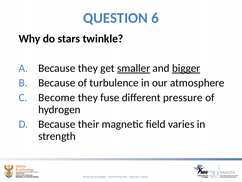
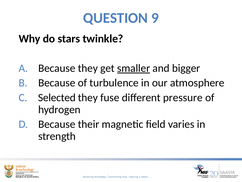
6: 6 -> 9 (155, 18)
bigger underline: present -> none (186, 68)
Become: Become -> Selected (57, 97)
